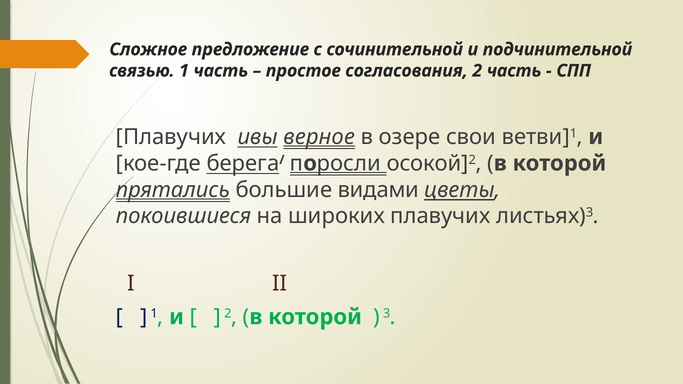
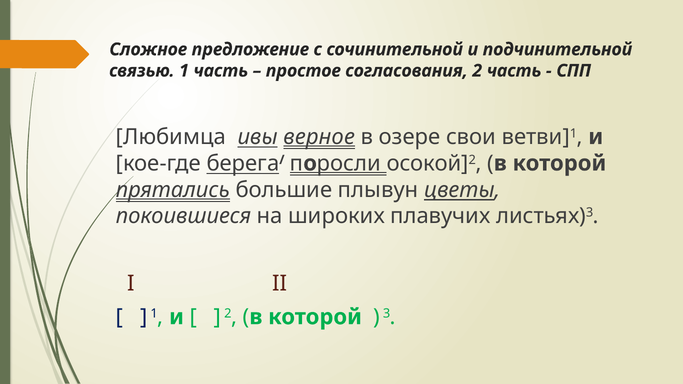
Плавучих: Плавучих -> Любимца (171, 137)
видами: видами -> плывун (378, 190)
